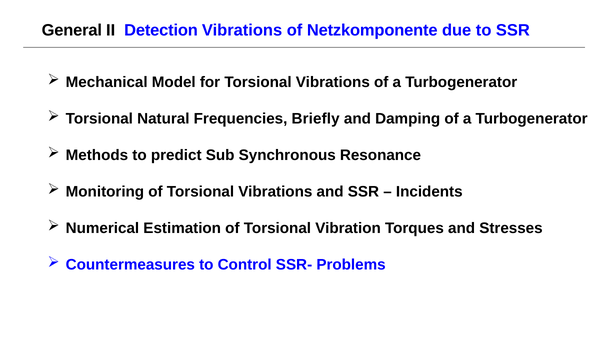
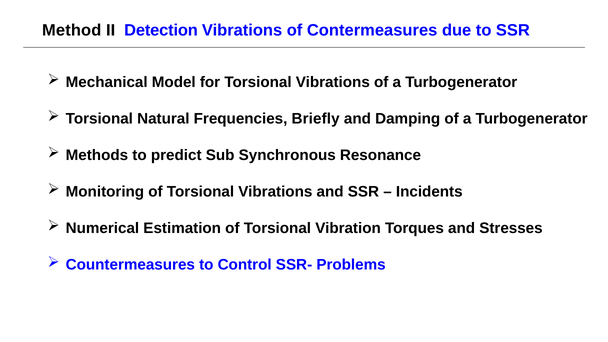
General: General -> Method (72, 30)
Netzkomponente: Netzkomponente -> Contermeasures (372, 30)
